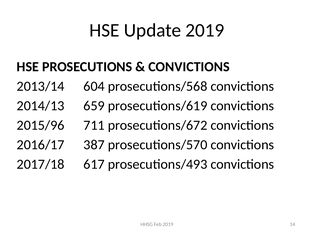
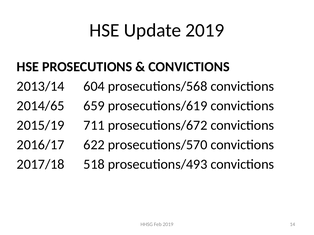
2014/13: 2014/13 -> 2014/65 (41, 106)
2015/96: 2015/96 -> 2015/19 (41, 126)
387: 387 -> 622 (94, 145)
617: 617 -> 518 (94, 165)
